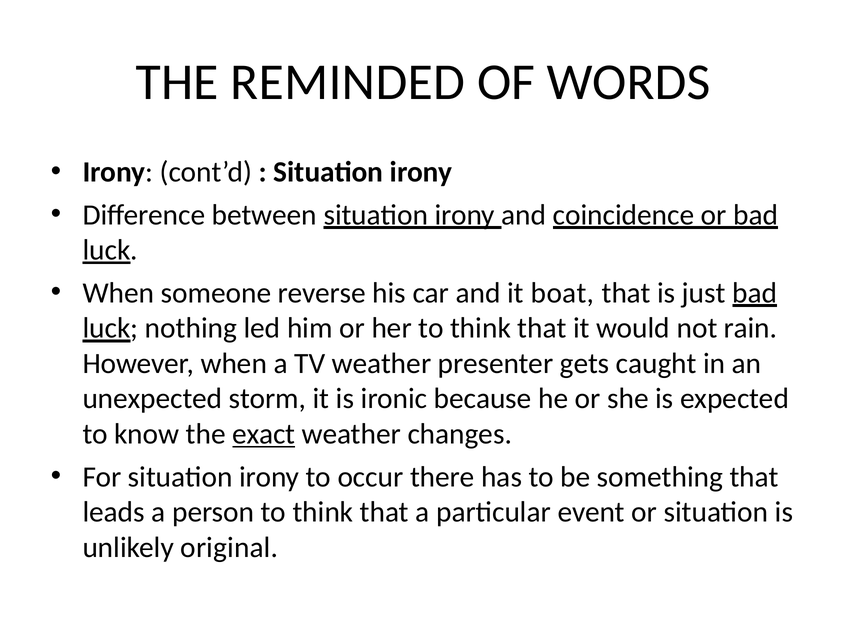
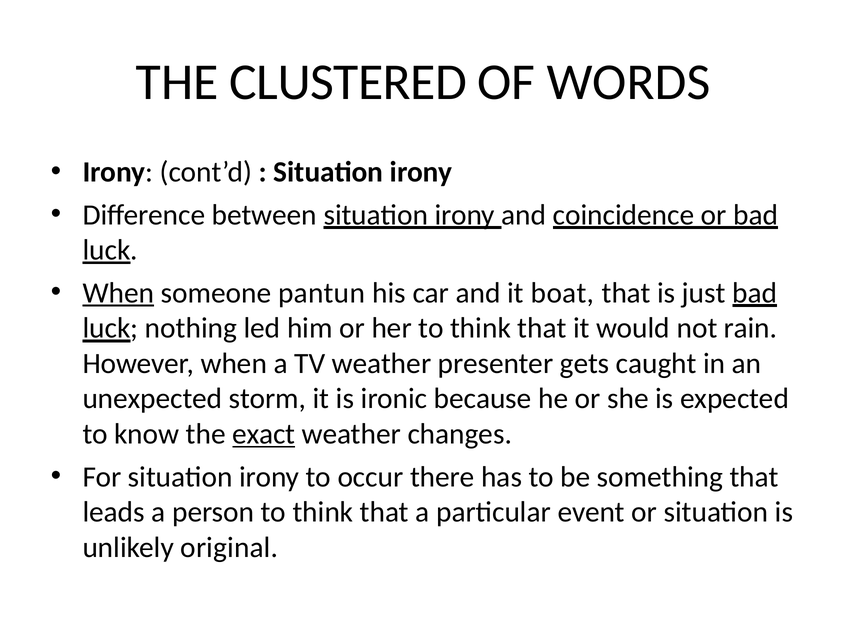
REMINDED: REMINDED -> CLUSTERED (348, 82)
When underline: none -> present (118, 293)
reverse: reverse -> pantun (322, 293)
